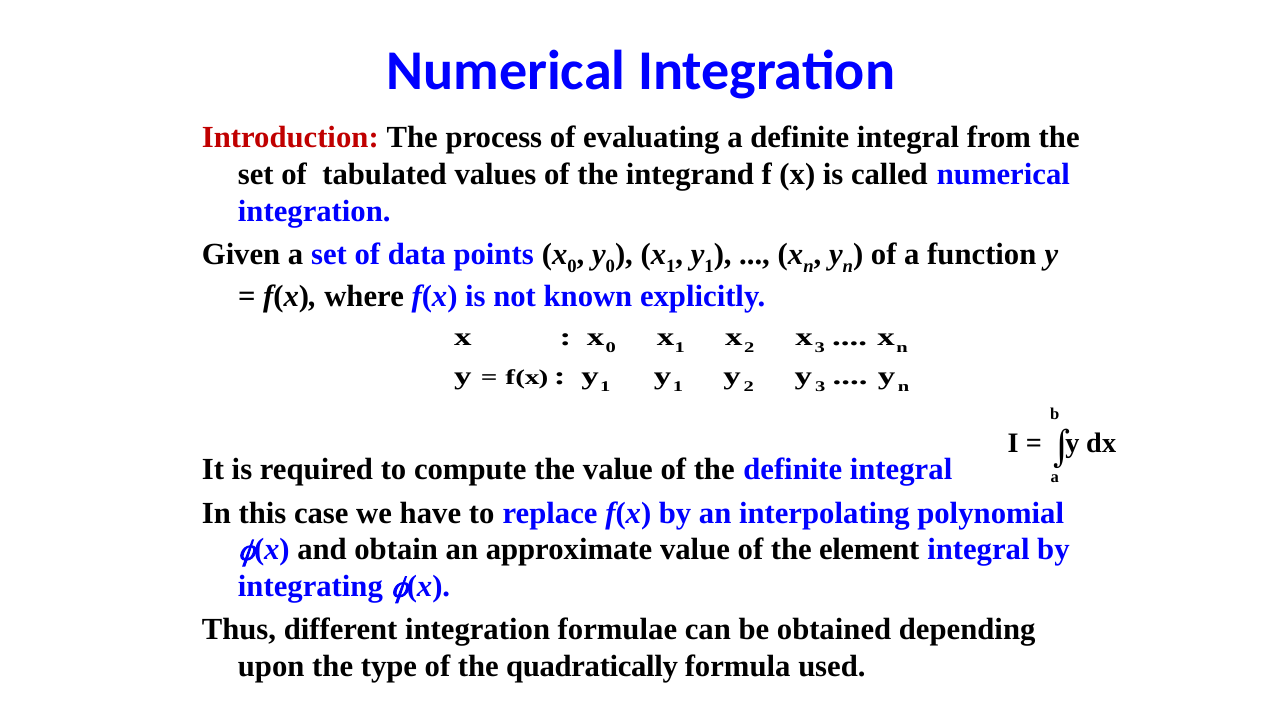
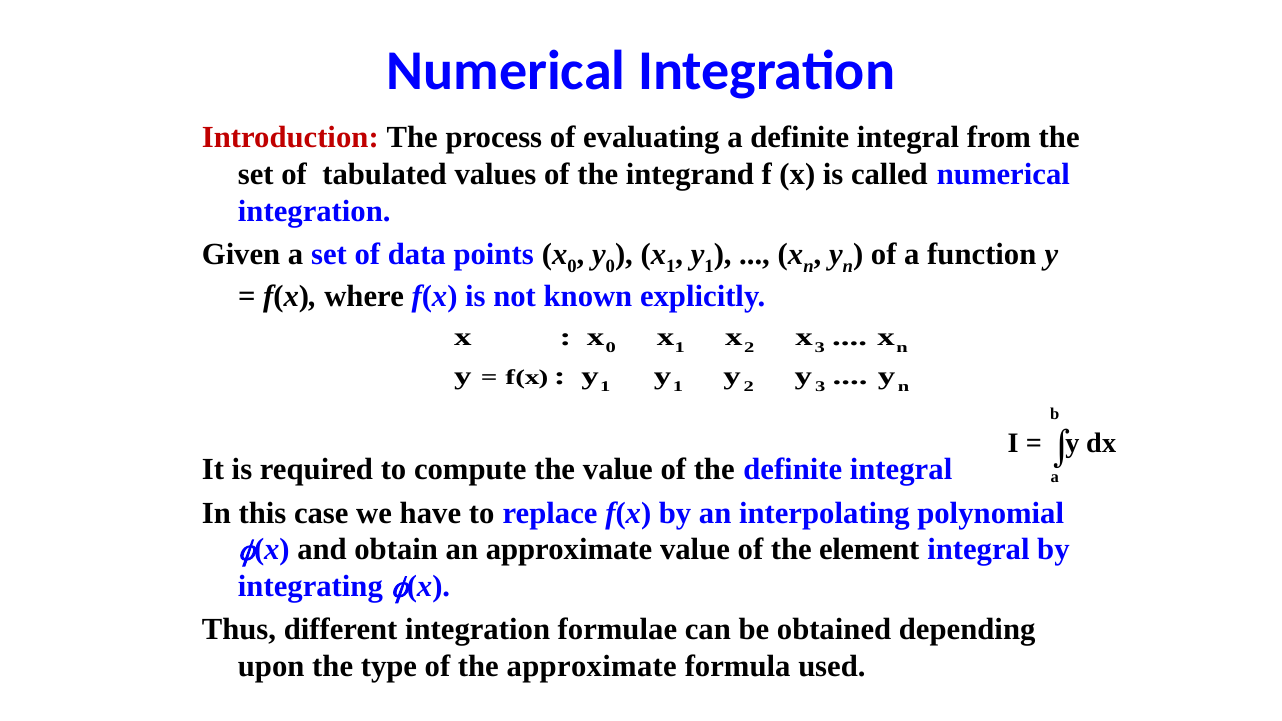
the quadratically: quadratically -> approximate (592, 667)
